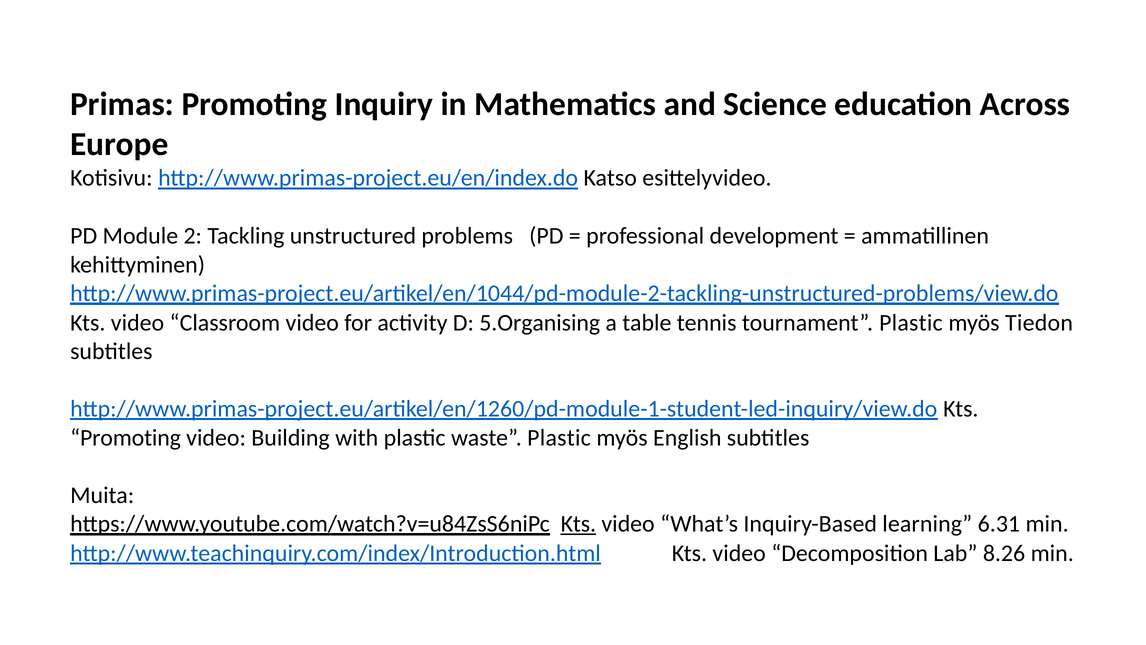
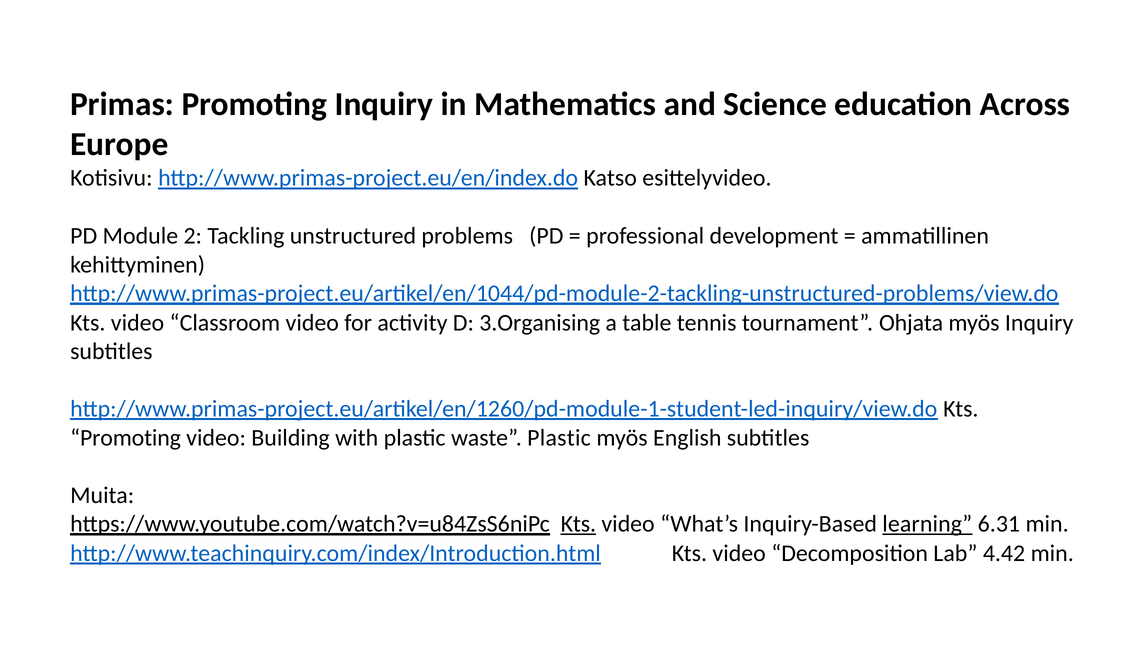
5.Organising: 5.Organising -> 3.Organising (540, 322)
tournament Plastic: Plastic -> Ohjata (911, 322)
myös Tiedon: Tiedon -> Inquiry (1039, 322)
learning underline: none -> present (927, 524)
8.26: 8.26 -> 4.42 (1004, 553)
